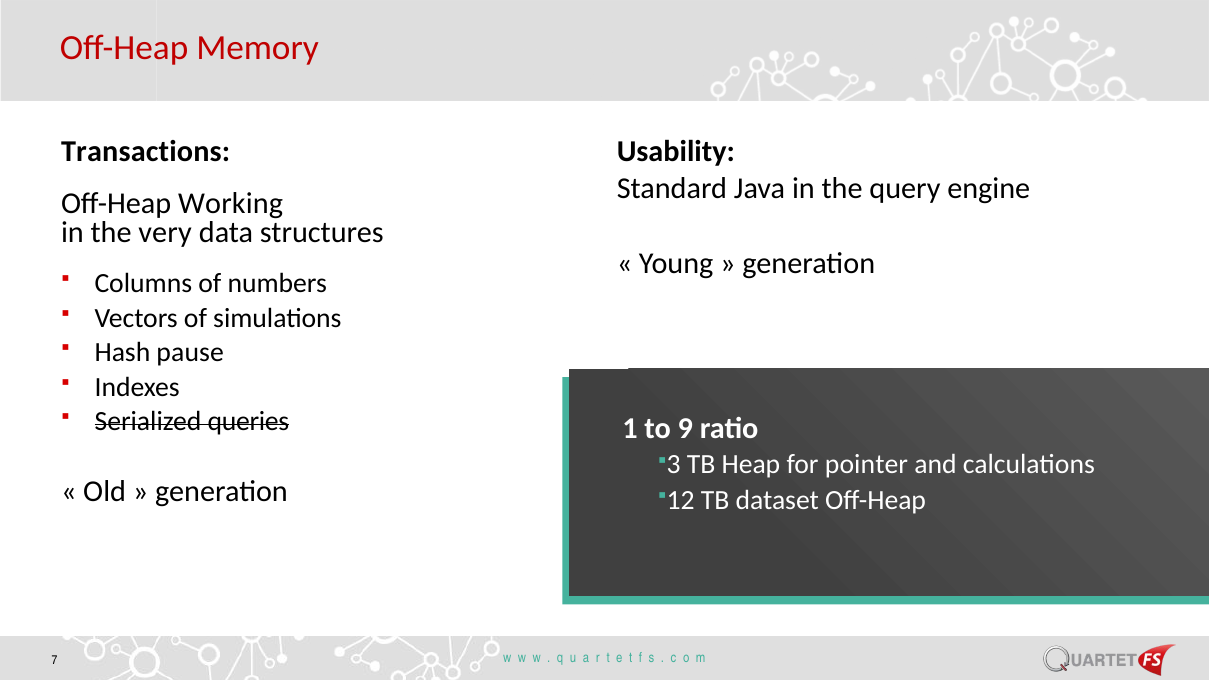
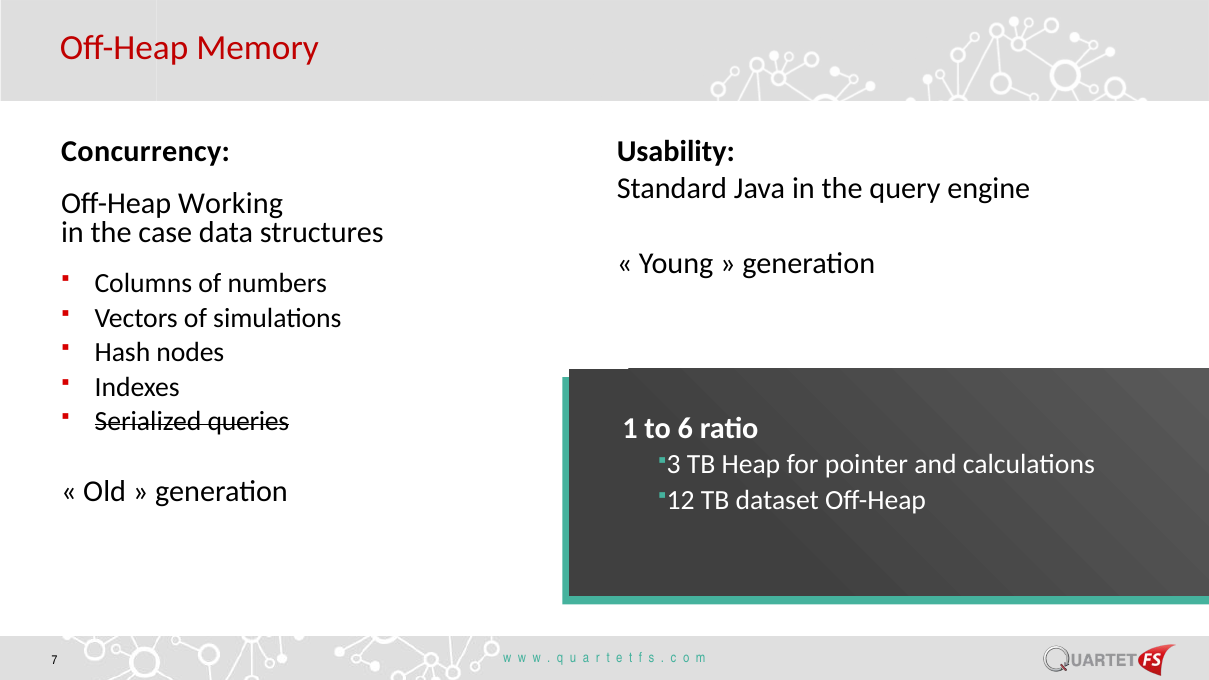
Transactions: Transactions -> Concurrency (146, 151)
very: very -> case (165, 233)
pause: pause -> nodes (190, 352)
9: 9 -> 6 (685, 428)
